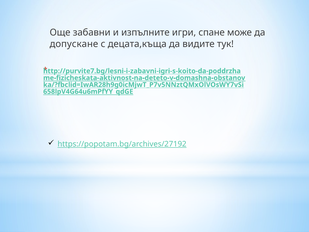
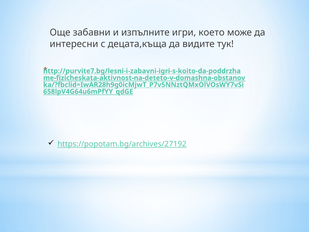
спане: спане -> което (212, 33)
допускане: допускане -> интересни (74, 44)
